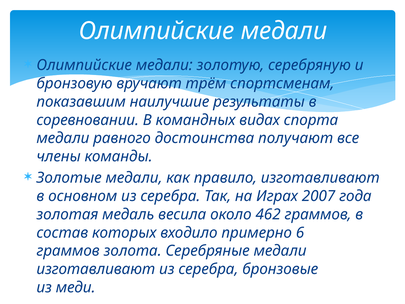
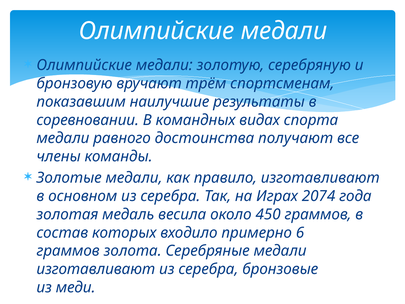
2007: 2007 -> 2074 (319, 196)
462: 462 -> 450 (268, 214)
